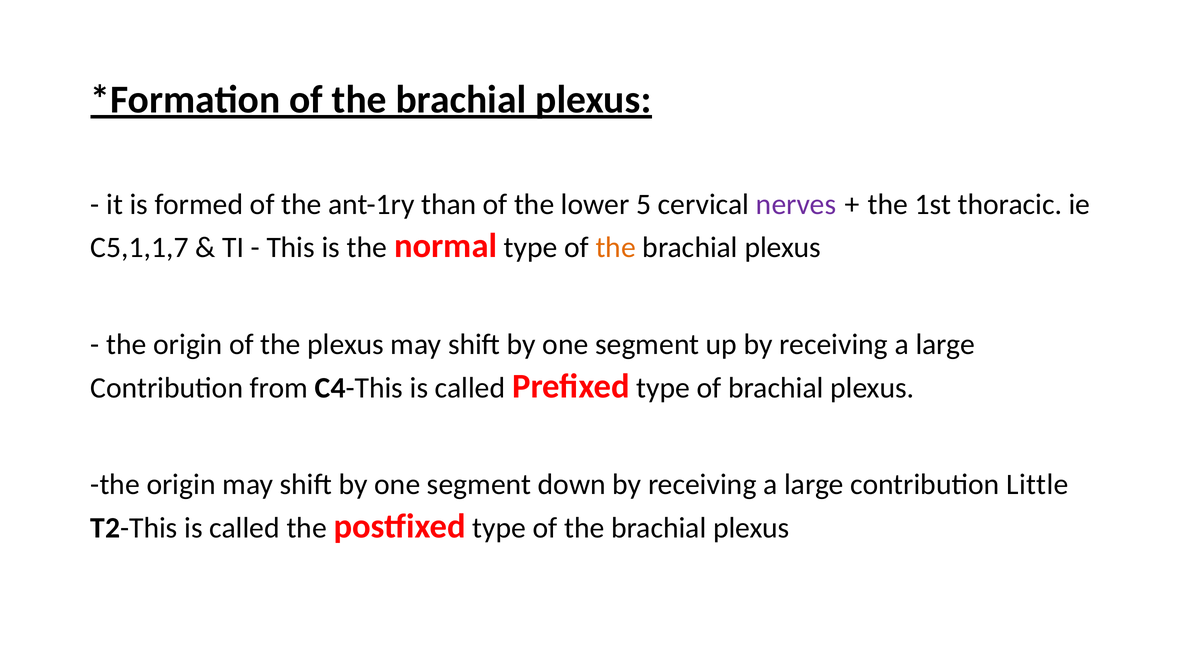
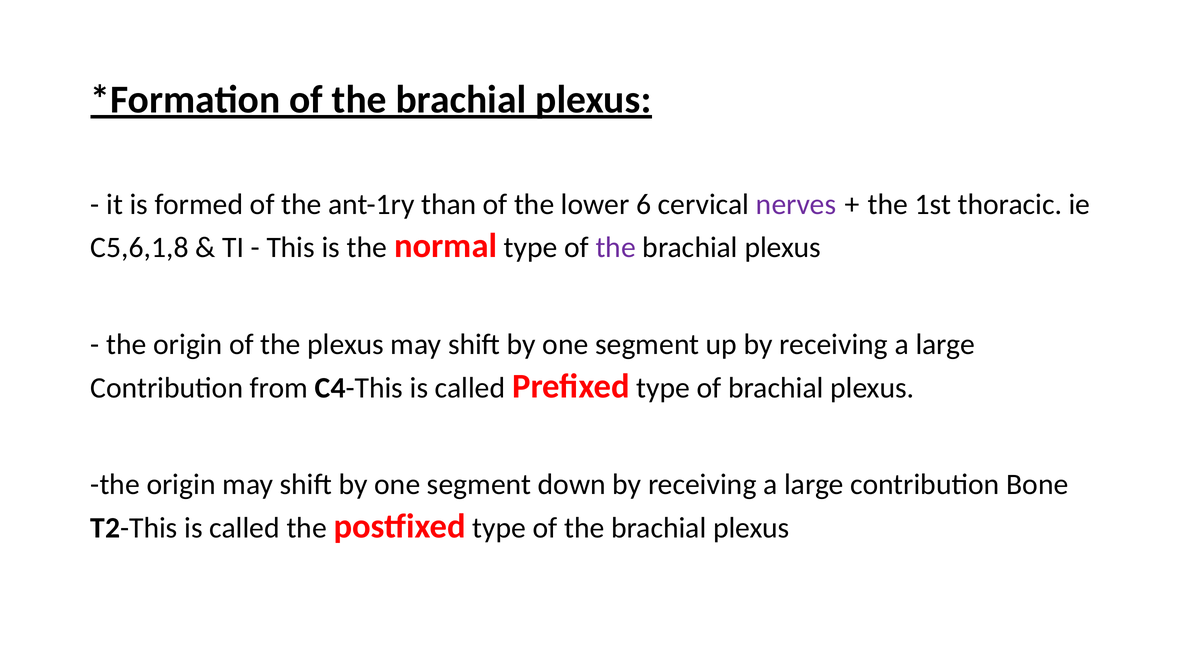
5: 5 -> 6 (644, 205)
C5,1,1,7: C5,1,1,7 -> C5,6,1,8 (140, 248)
the colour: orange -> purple (616, 248)
Little: Little -> Bone (1037, 485)
